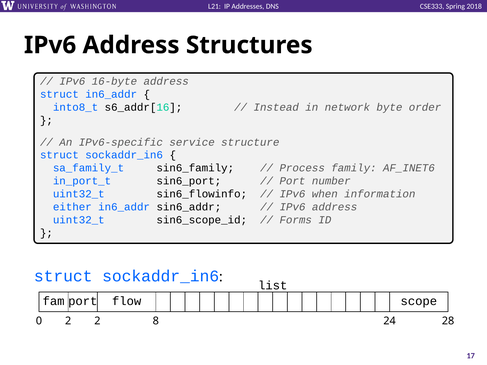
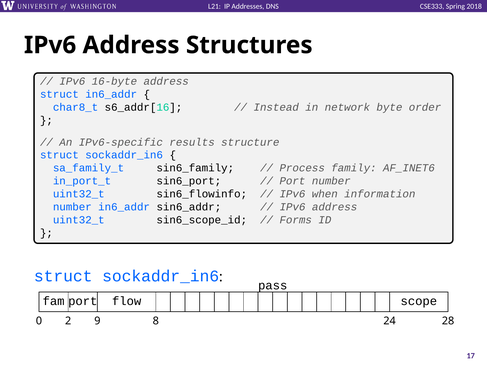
into8_t: into8_t -> char8_t (76, 107)
service: service -> results (192, 142)
either: either -> number (72, 207)
list: list -> pass (273, 286)
2 2: 2 -> 9 (97, 321)
